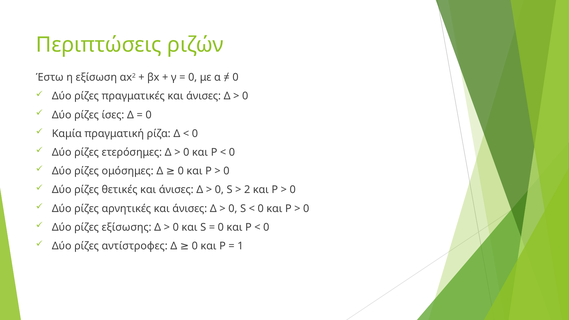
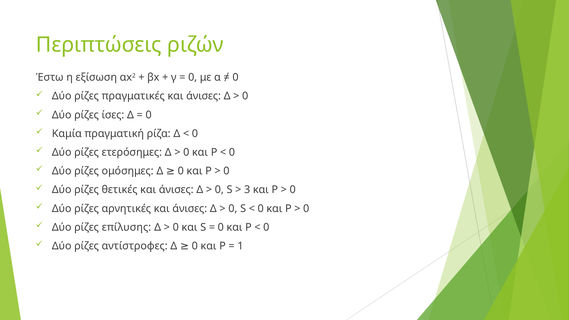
2: 2 -> 3 (247, 190)
εξίσωσης: εξίσωσης -> επίλυσης (126, 227)
